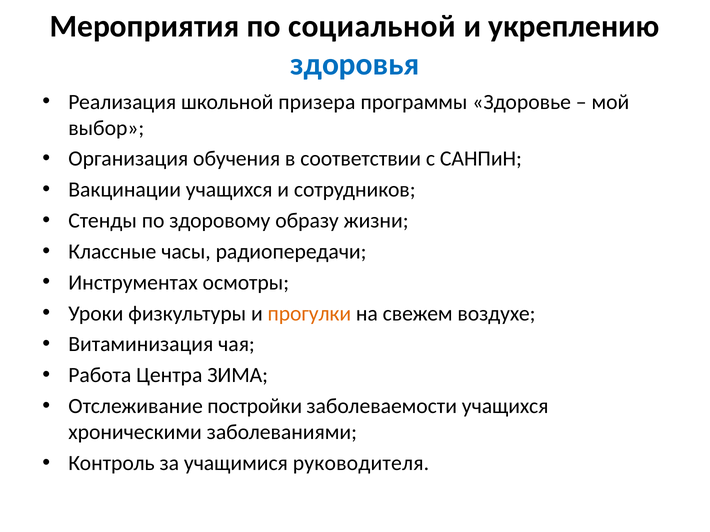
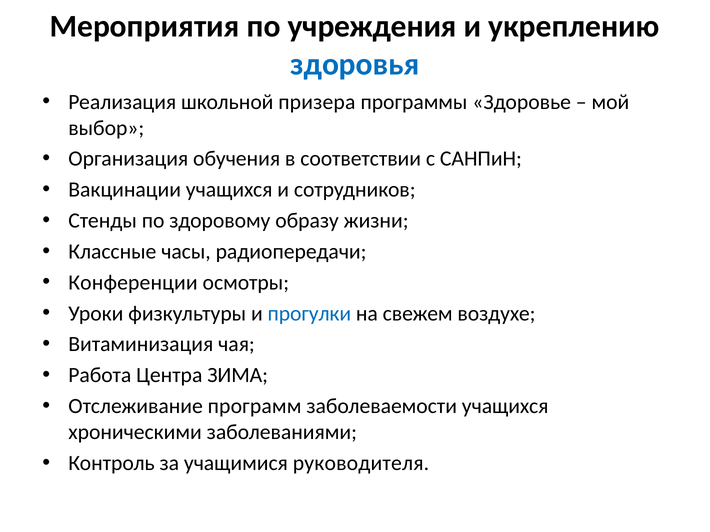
социальной: социальной -> учреждения (372, 27)
Инструментах: Инструментах -> Конференции (133, 283)
прогулки colour: orange -> blue (309, 314)
постройки: постройки -> программ (255, 407)
